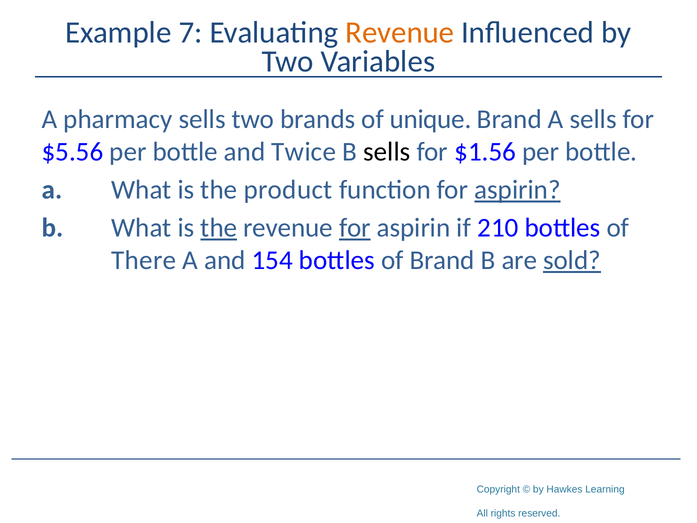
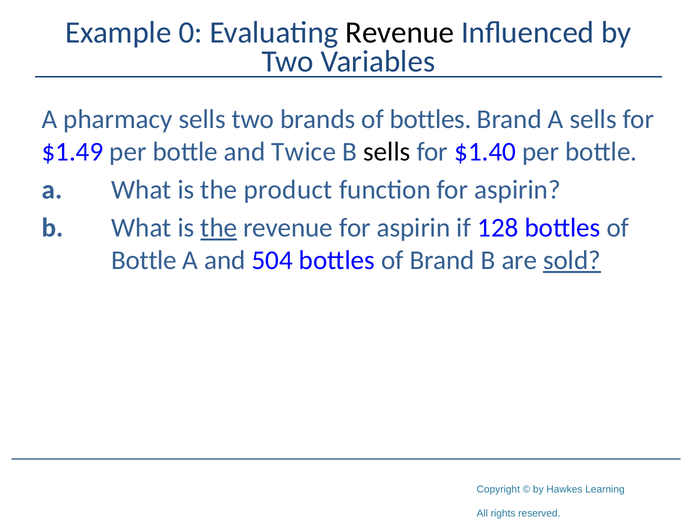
7: 7 -> 0 (191, 32)
Revenue colour: orange -> black (400, 32)
of unique: unique -> bottles (431, 119)
$5.56: $5.56 -> $1.49 (73, 152)
$1.56: $1.56 -> $1.40 (485, 152)
aspirin underline: present -> none (517, 190)
for underline: present -> none (355, 228)
210: 210 -> 128 (498, 228)
There: There -> Bottle (144, 260)
154: 154 -> 504 (272, 260)
